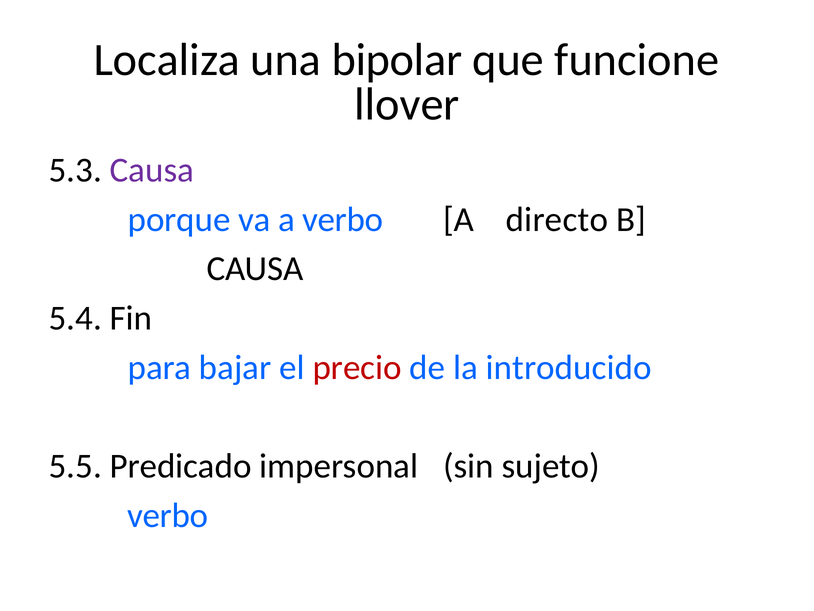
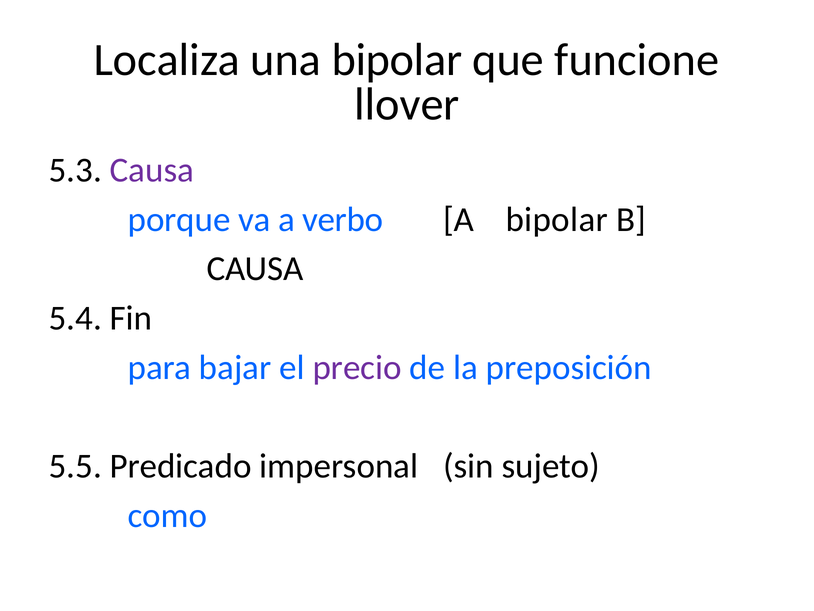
A directo: directo -> bipolar (557, 219)
precio colour: red -> purple (357, 367)
introducido: introducido -> preposición (569, 367)
verbo: verbo -> como (167, 515)
